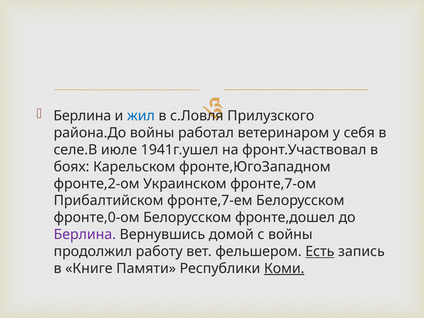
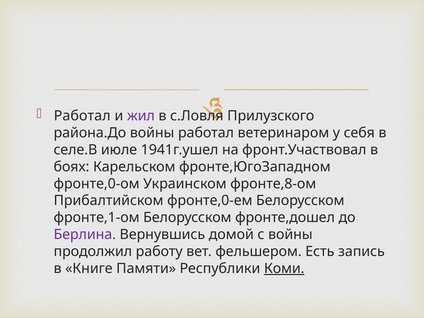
Берлина: Берлина -> Работал (82, 116)
жил colour: blue -> purple (141, 116)
фронте,2-ом: фронте,2-ом -> фронте,0-ом (97, 184)
фронте,7-ом: фронте,7-ом -> фронте,8-ом (273, 184)
фронте,7-ем: фронте,7-ем -> фронте,0-ем (210, 201)
фронте,0-ом: фронте,0-ом -> фронте,1-ом (97, 218)
Есть underline: present -> none (320, 252)
